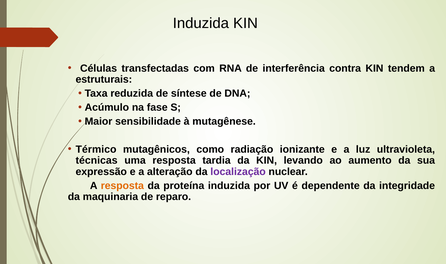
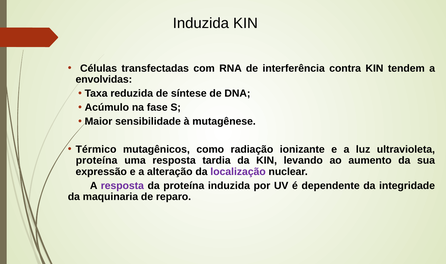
estruturais: estruturais -> envolvidas (104, 80)
técnicas: técnicas -> proteína (97, 161)
resposta colour: orange -> purple (122, 186)
